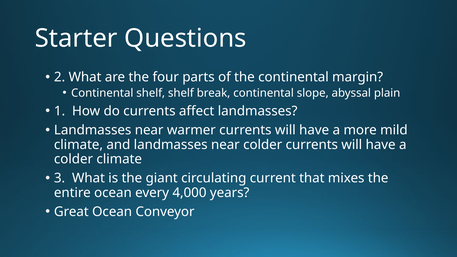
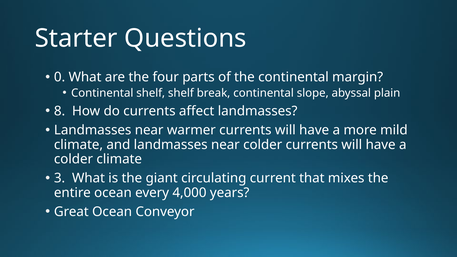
2: 2 -> 0 (60, 77)
1: 1 -> 8 (60, 111)
